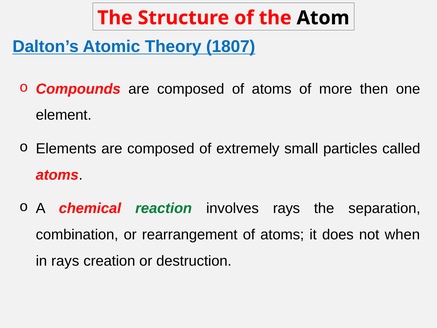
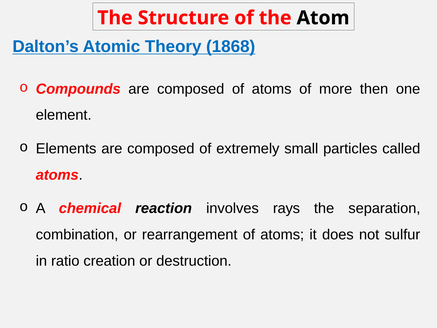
1807: 1807 -> 1868 (231, 46)
reaction colour: green -> black (164, 208)
when: when -> sulfur (402, 234)
in rays: rays -> ratio (65, 261)
